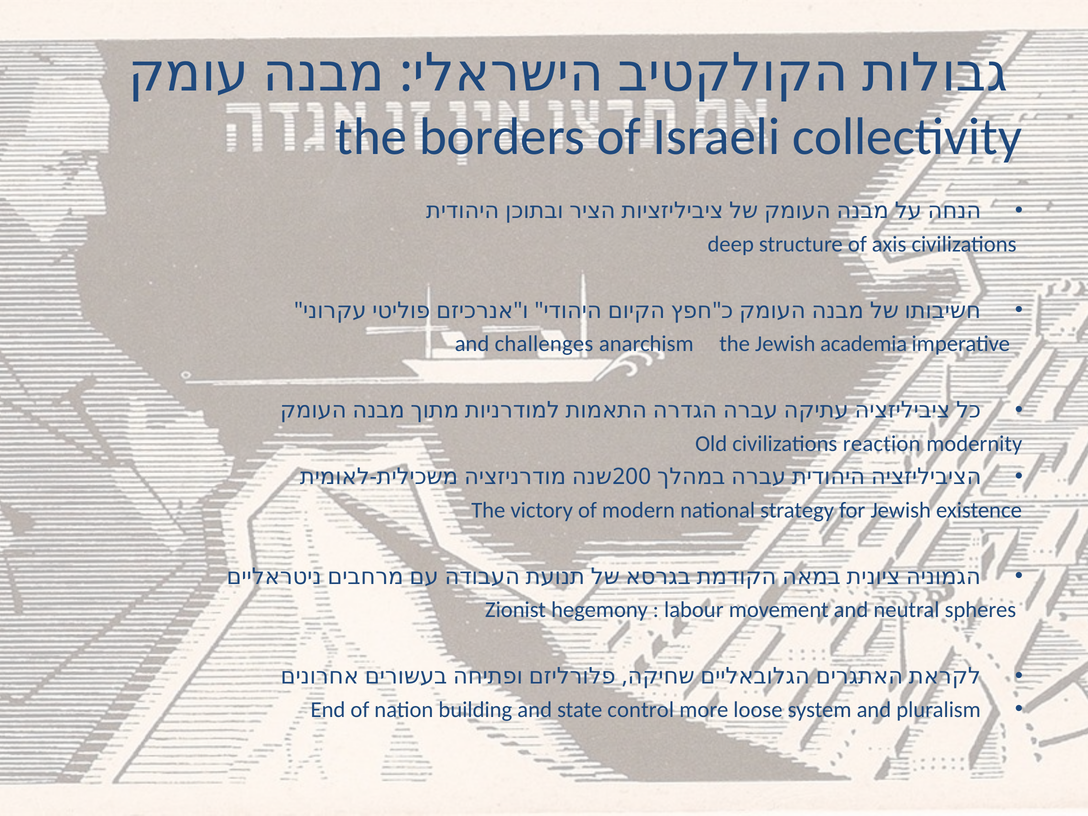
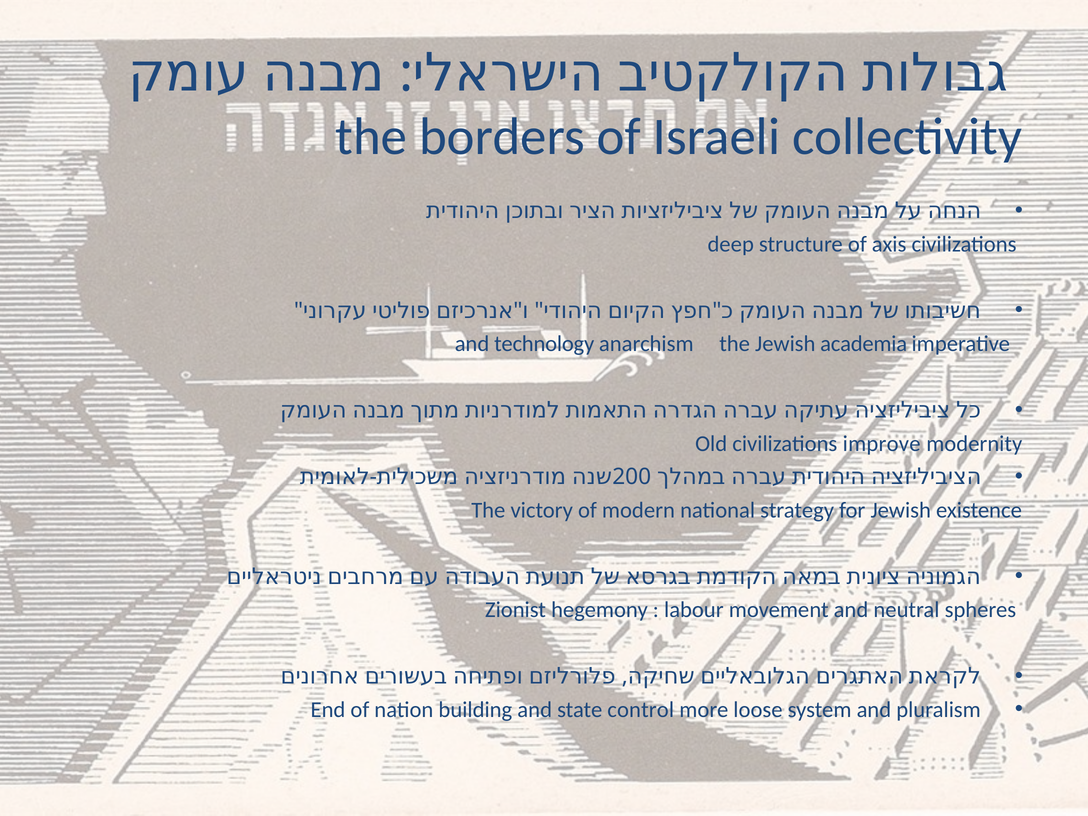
challenges: challenges -> technology (544, 344)
reaction: reaction -> improve (882, 444)
